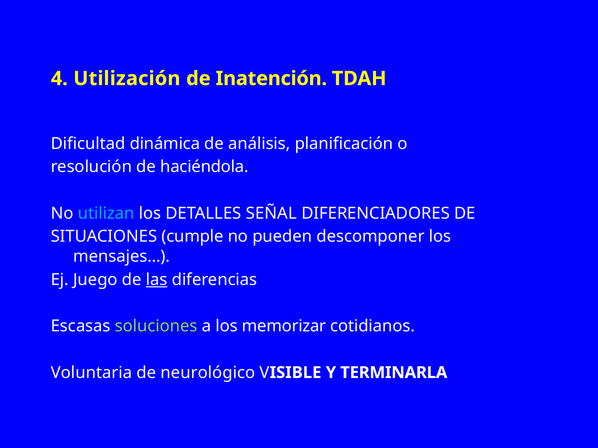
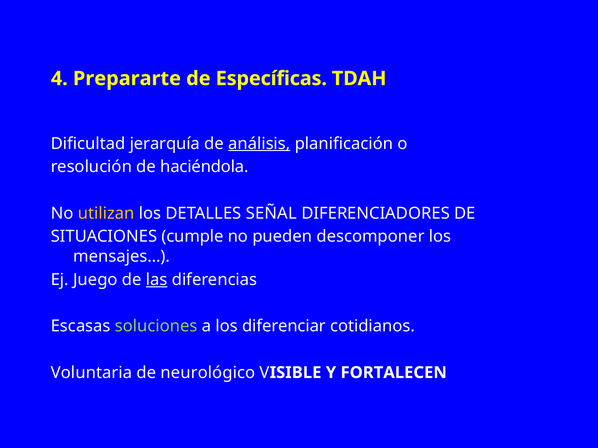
Utilización: Utilización -> Prepararte (127, 79)
Inatención: Inatención -> Específicas (271, 79)
dinámica: dinámica -> jerarquía (165, 144)
análisis underline: none -> present (259, 144)
utilizan colour: light blue -> yellow (106, 213)
memorizar: memorizar -> diferenciar (284, 326)
TERMINARLA: TERMINARLA -> FORTALECEN (394, 373)
